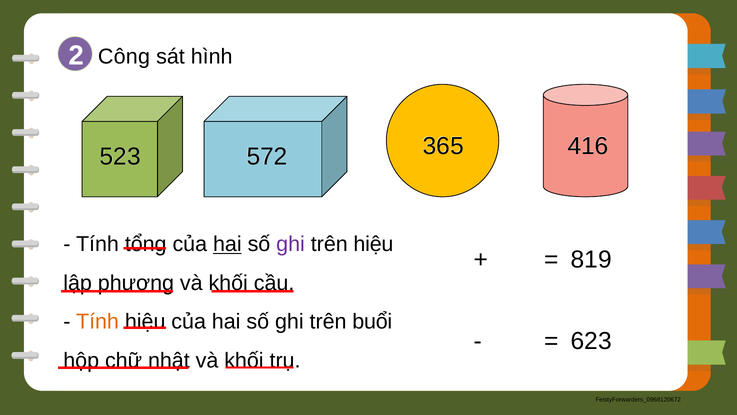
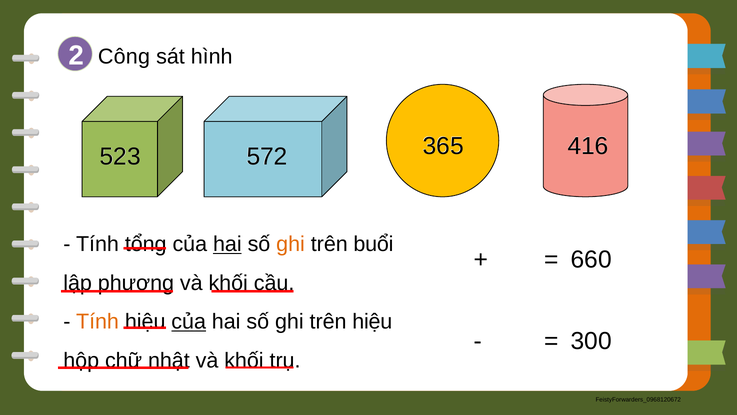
ghi colour: purple -> orange (291, 244)
trên hiệu: hiệu -> buổi (373, 244)
819: 819 -> 660 (591, 260)
của underline: none -> present (189, 321)
trên buổi: buổi -> hiệu (372, 321)
623: 623 -> 300 (591, 341)
